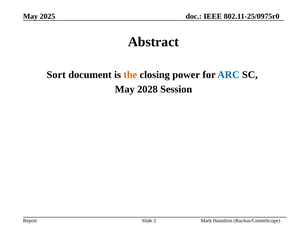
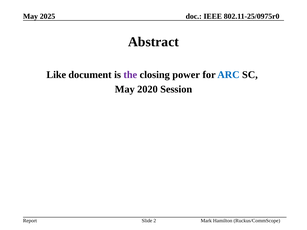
Sort: Sort -> Like (56, 75)
the colour: orange -> purple (130, 75)
2028: 2028 -> 2020 (147, 89)
